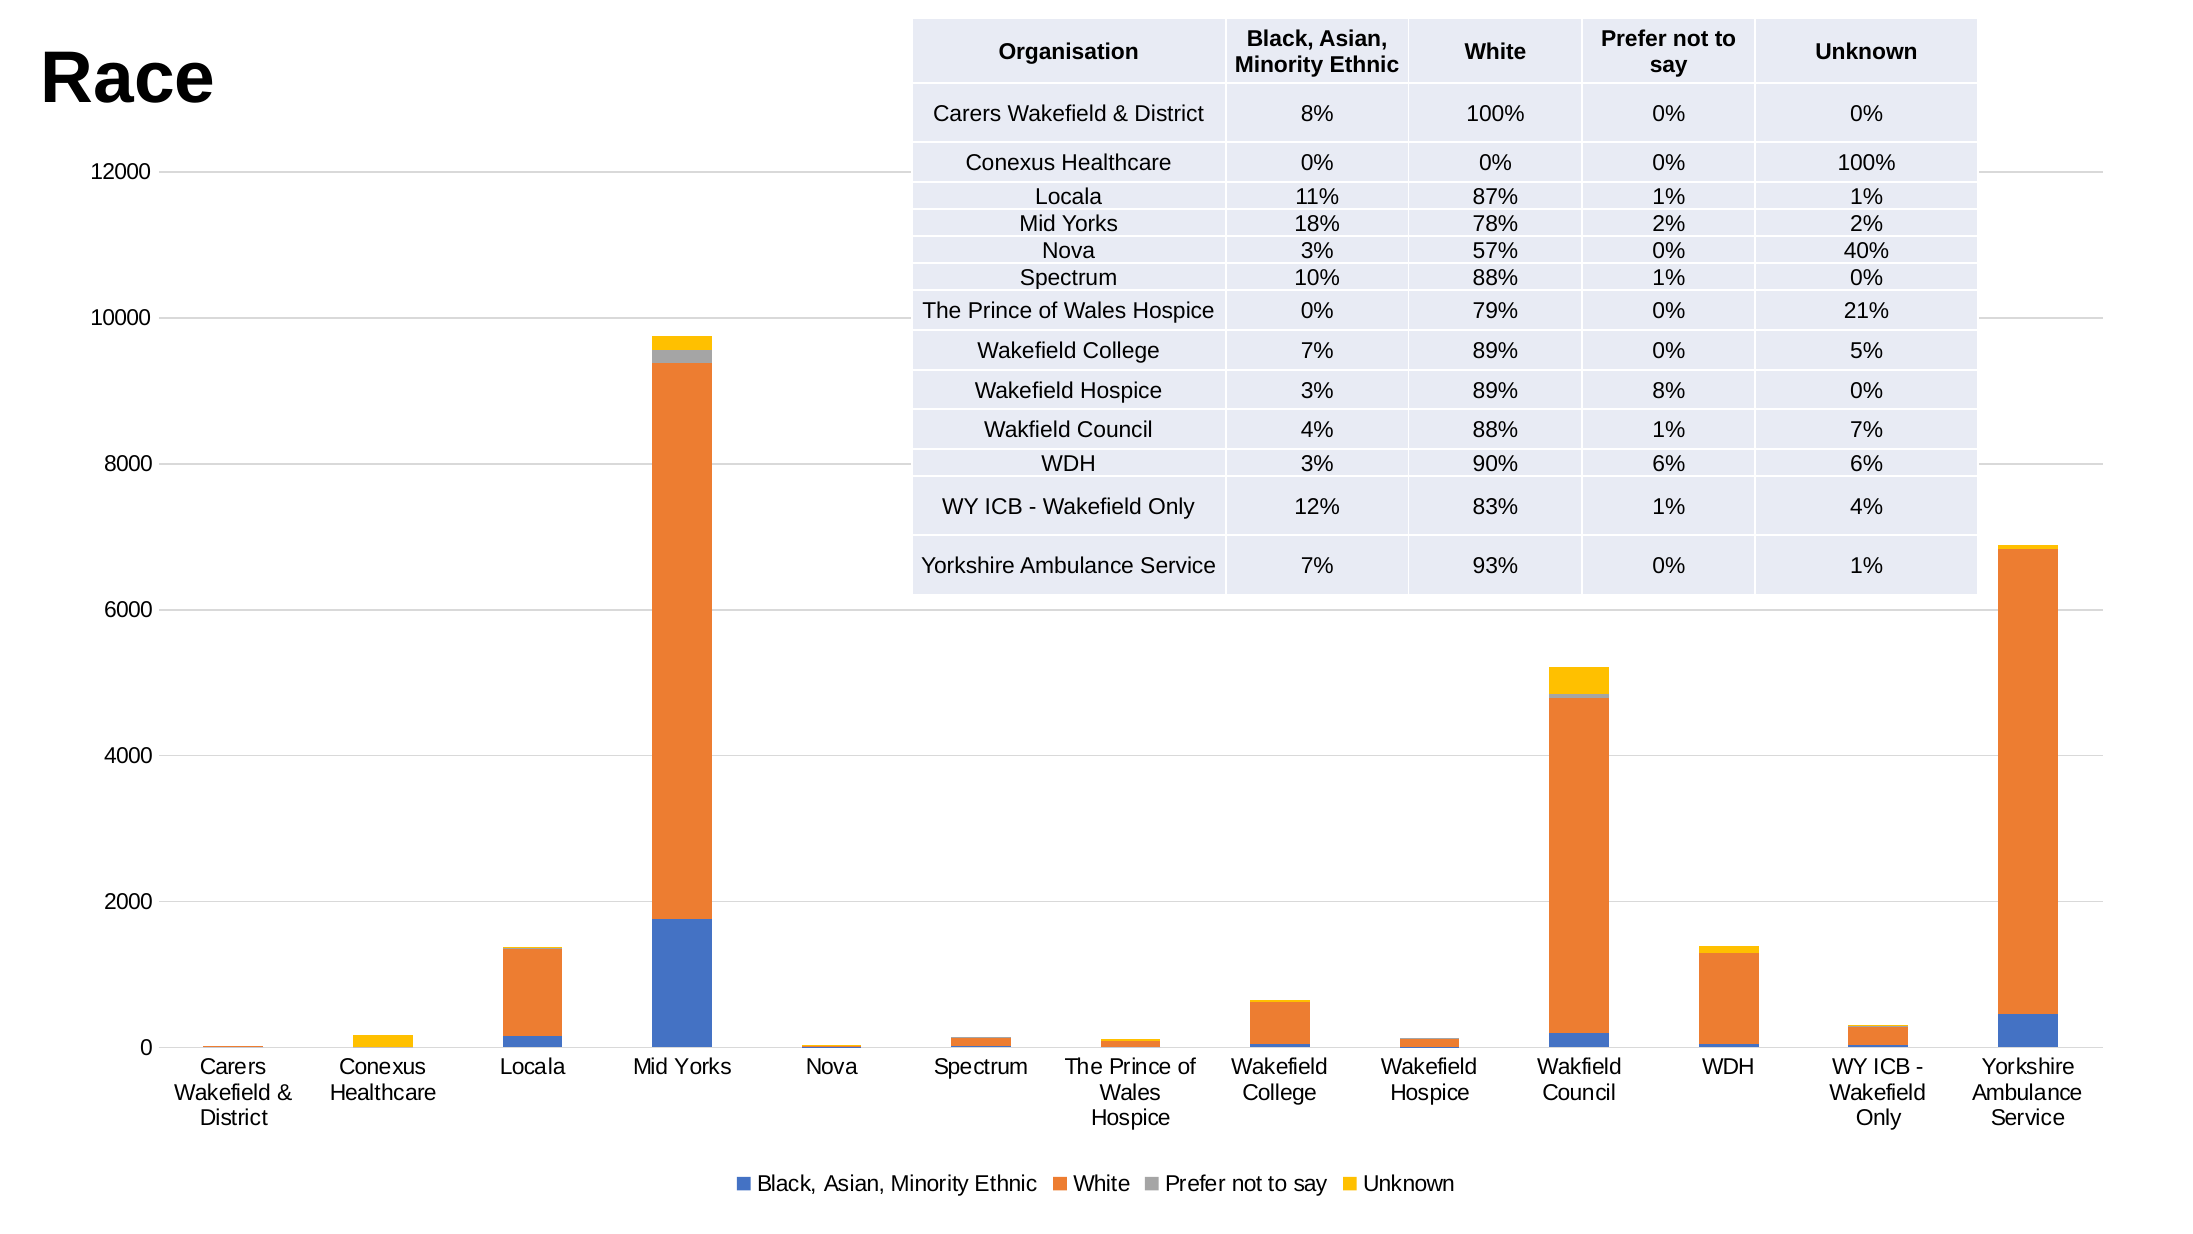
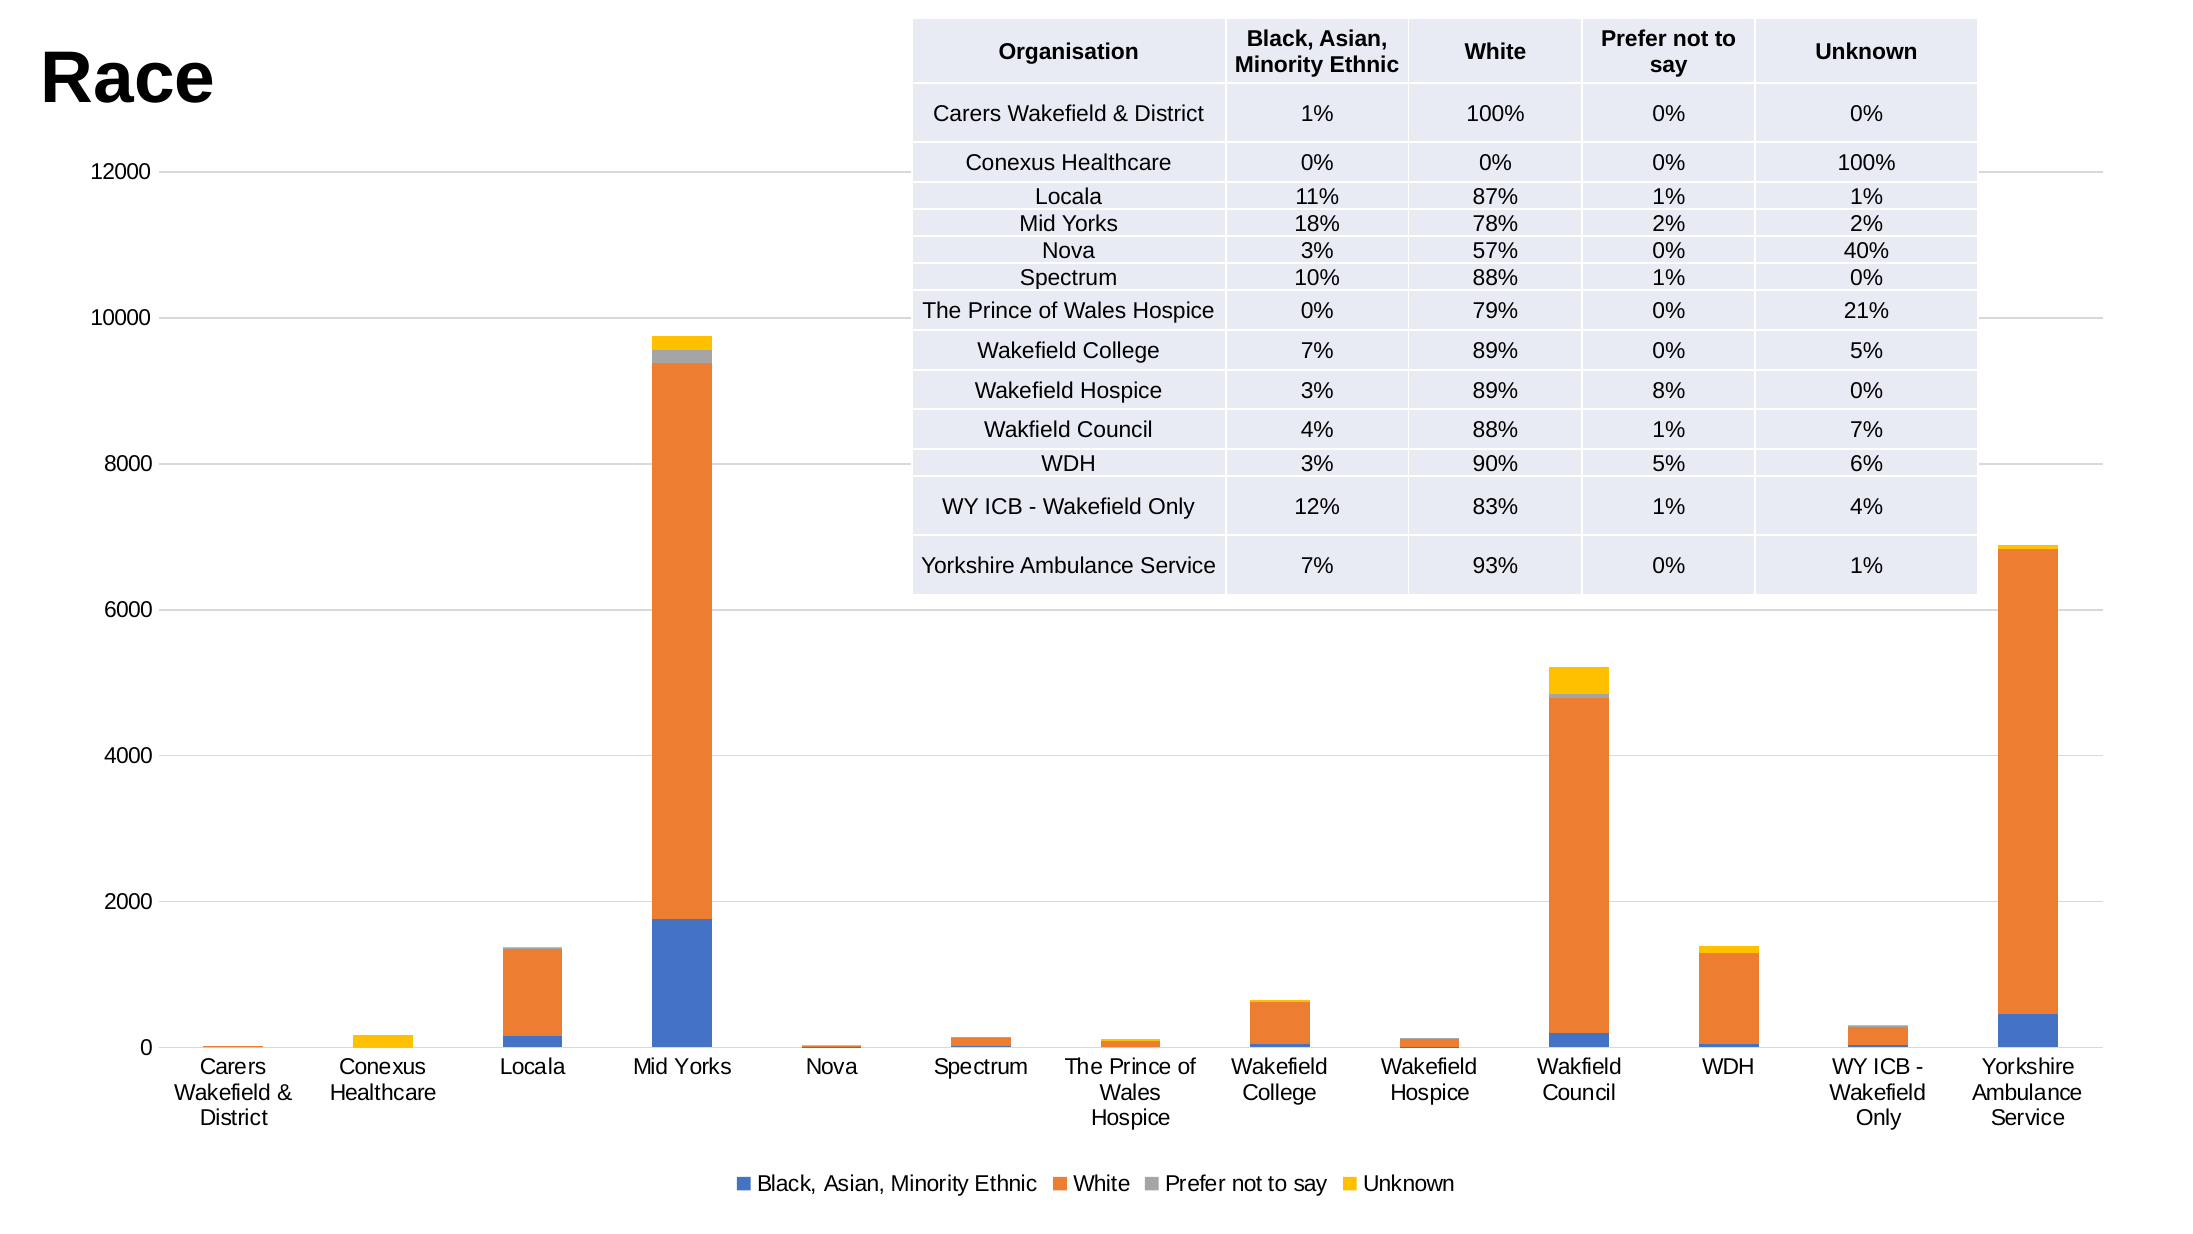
District 8%: 8% -> 1% (1317, 114)
90% 6%: 6% -> 5% (1669, 463)
